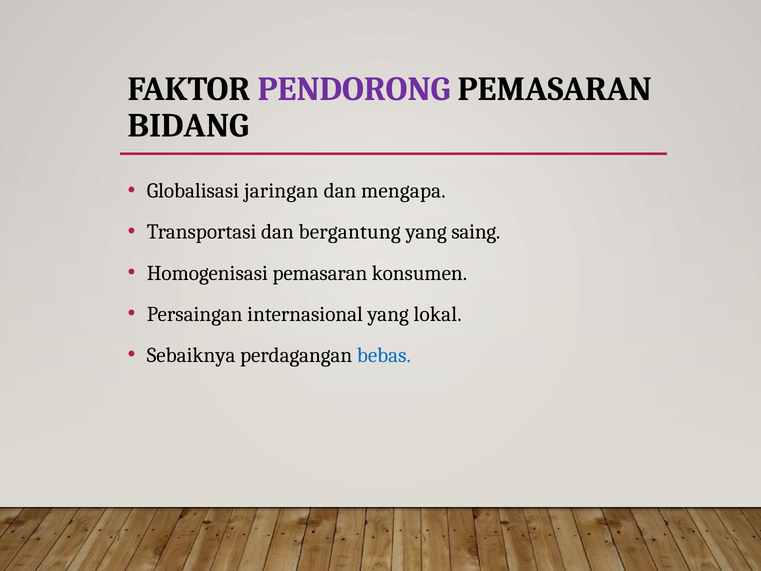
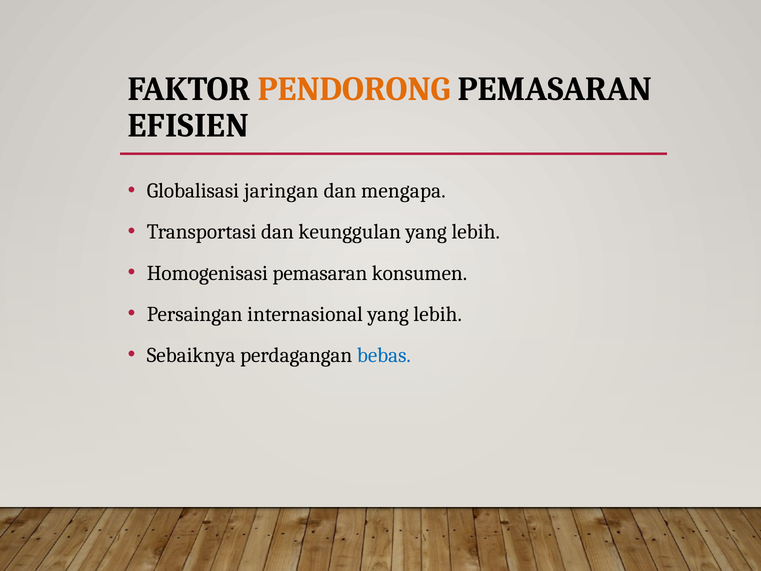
PENDORONG colour: purple -> orange (354, 89)
BIDANG: BIDANG -> EFISIEN (188, 125)
bergantung: bergantung -> keunggulan (350, 232)
saing: saing -> lebih (476, 232)
internasional yang lokal: lokal -> lebih (438, 314)
